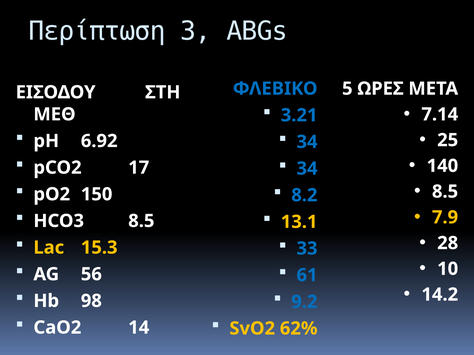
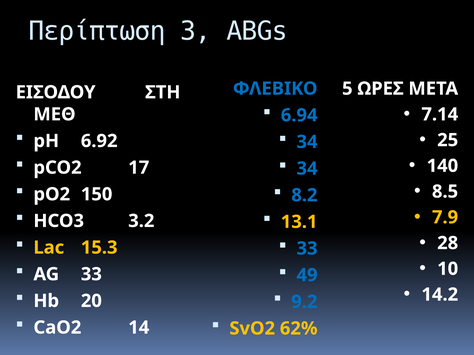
3.21: 3.21 -> 6.94 (299, 115)
HCO3 8.5: 8.5 -> 3.2 (141, 221)
AG 56: 56 -> 33 (91, 275)
61: 61 -> 49 (307, 276)
98: 98 -> 20 (91, 301)
